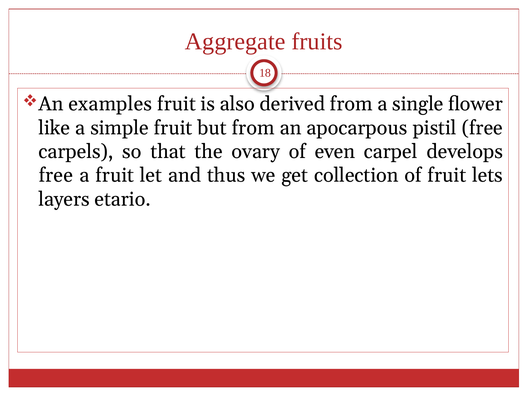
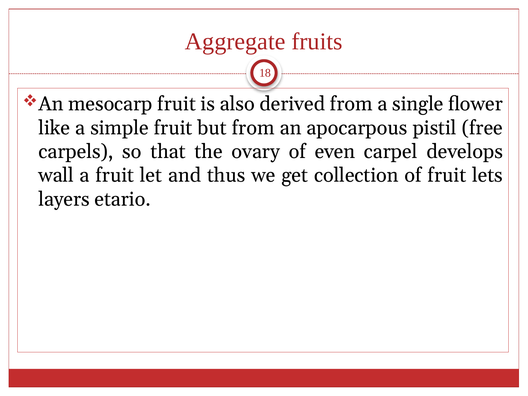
examples: examples -> mesocarp (110, 104)
free: free -> wall (56, 175)
